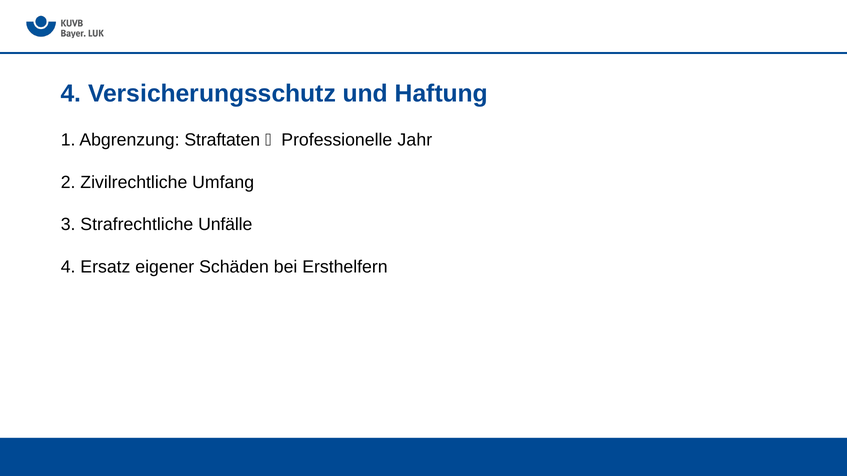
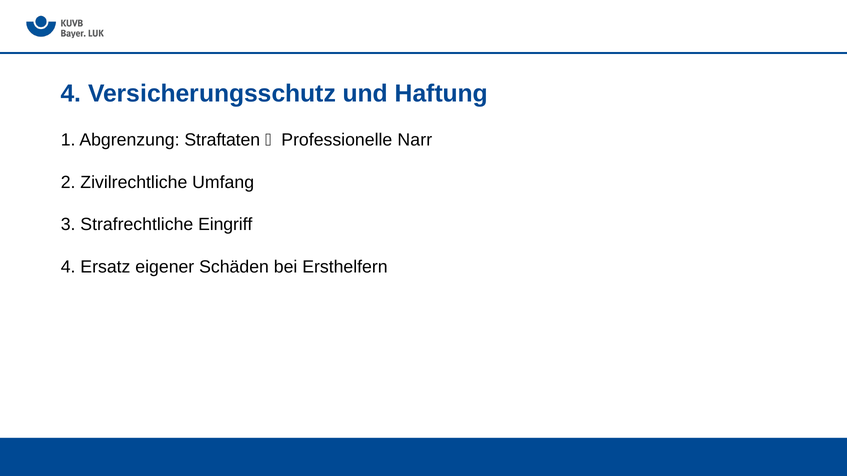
Jahr: Jahr -> Narr (415, 140)
Unfälle: Unfälle -> Eingriff (225, 225)
